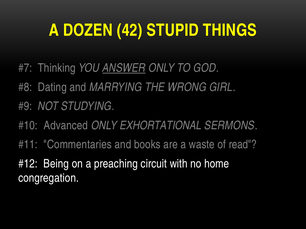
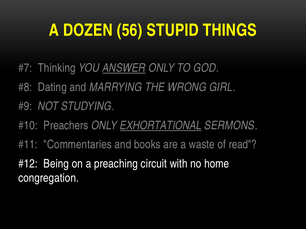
42: 42 -> 56 (130, 30)
Advanced: Advanced -> Preachers (66, 126)
EXHORTATIONAL underline: none -> present (161, 126)
